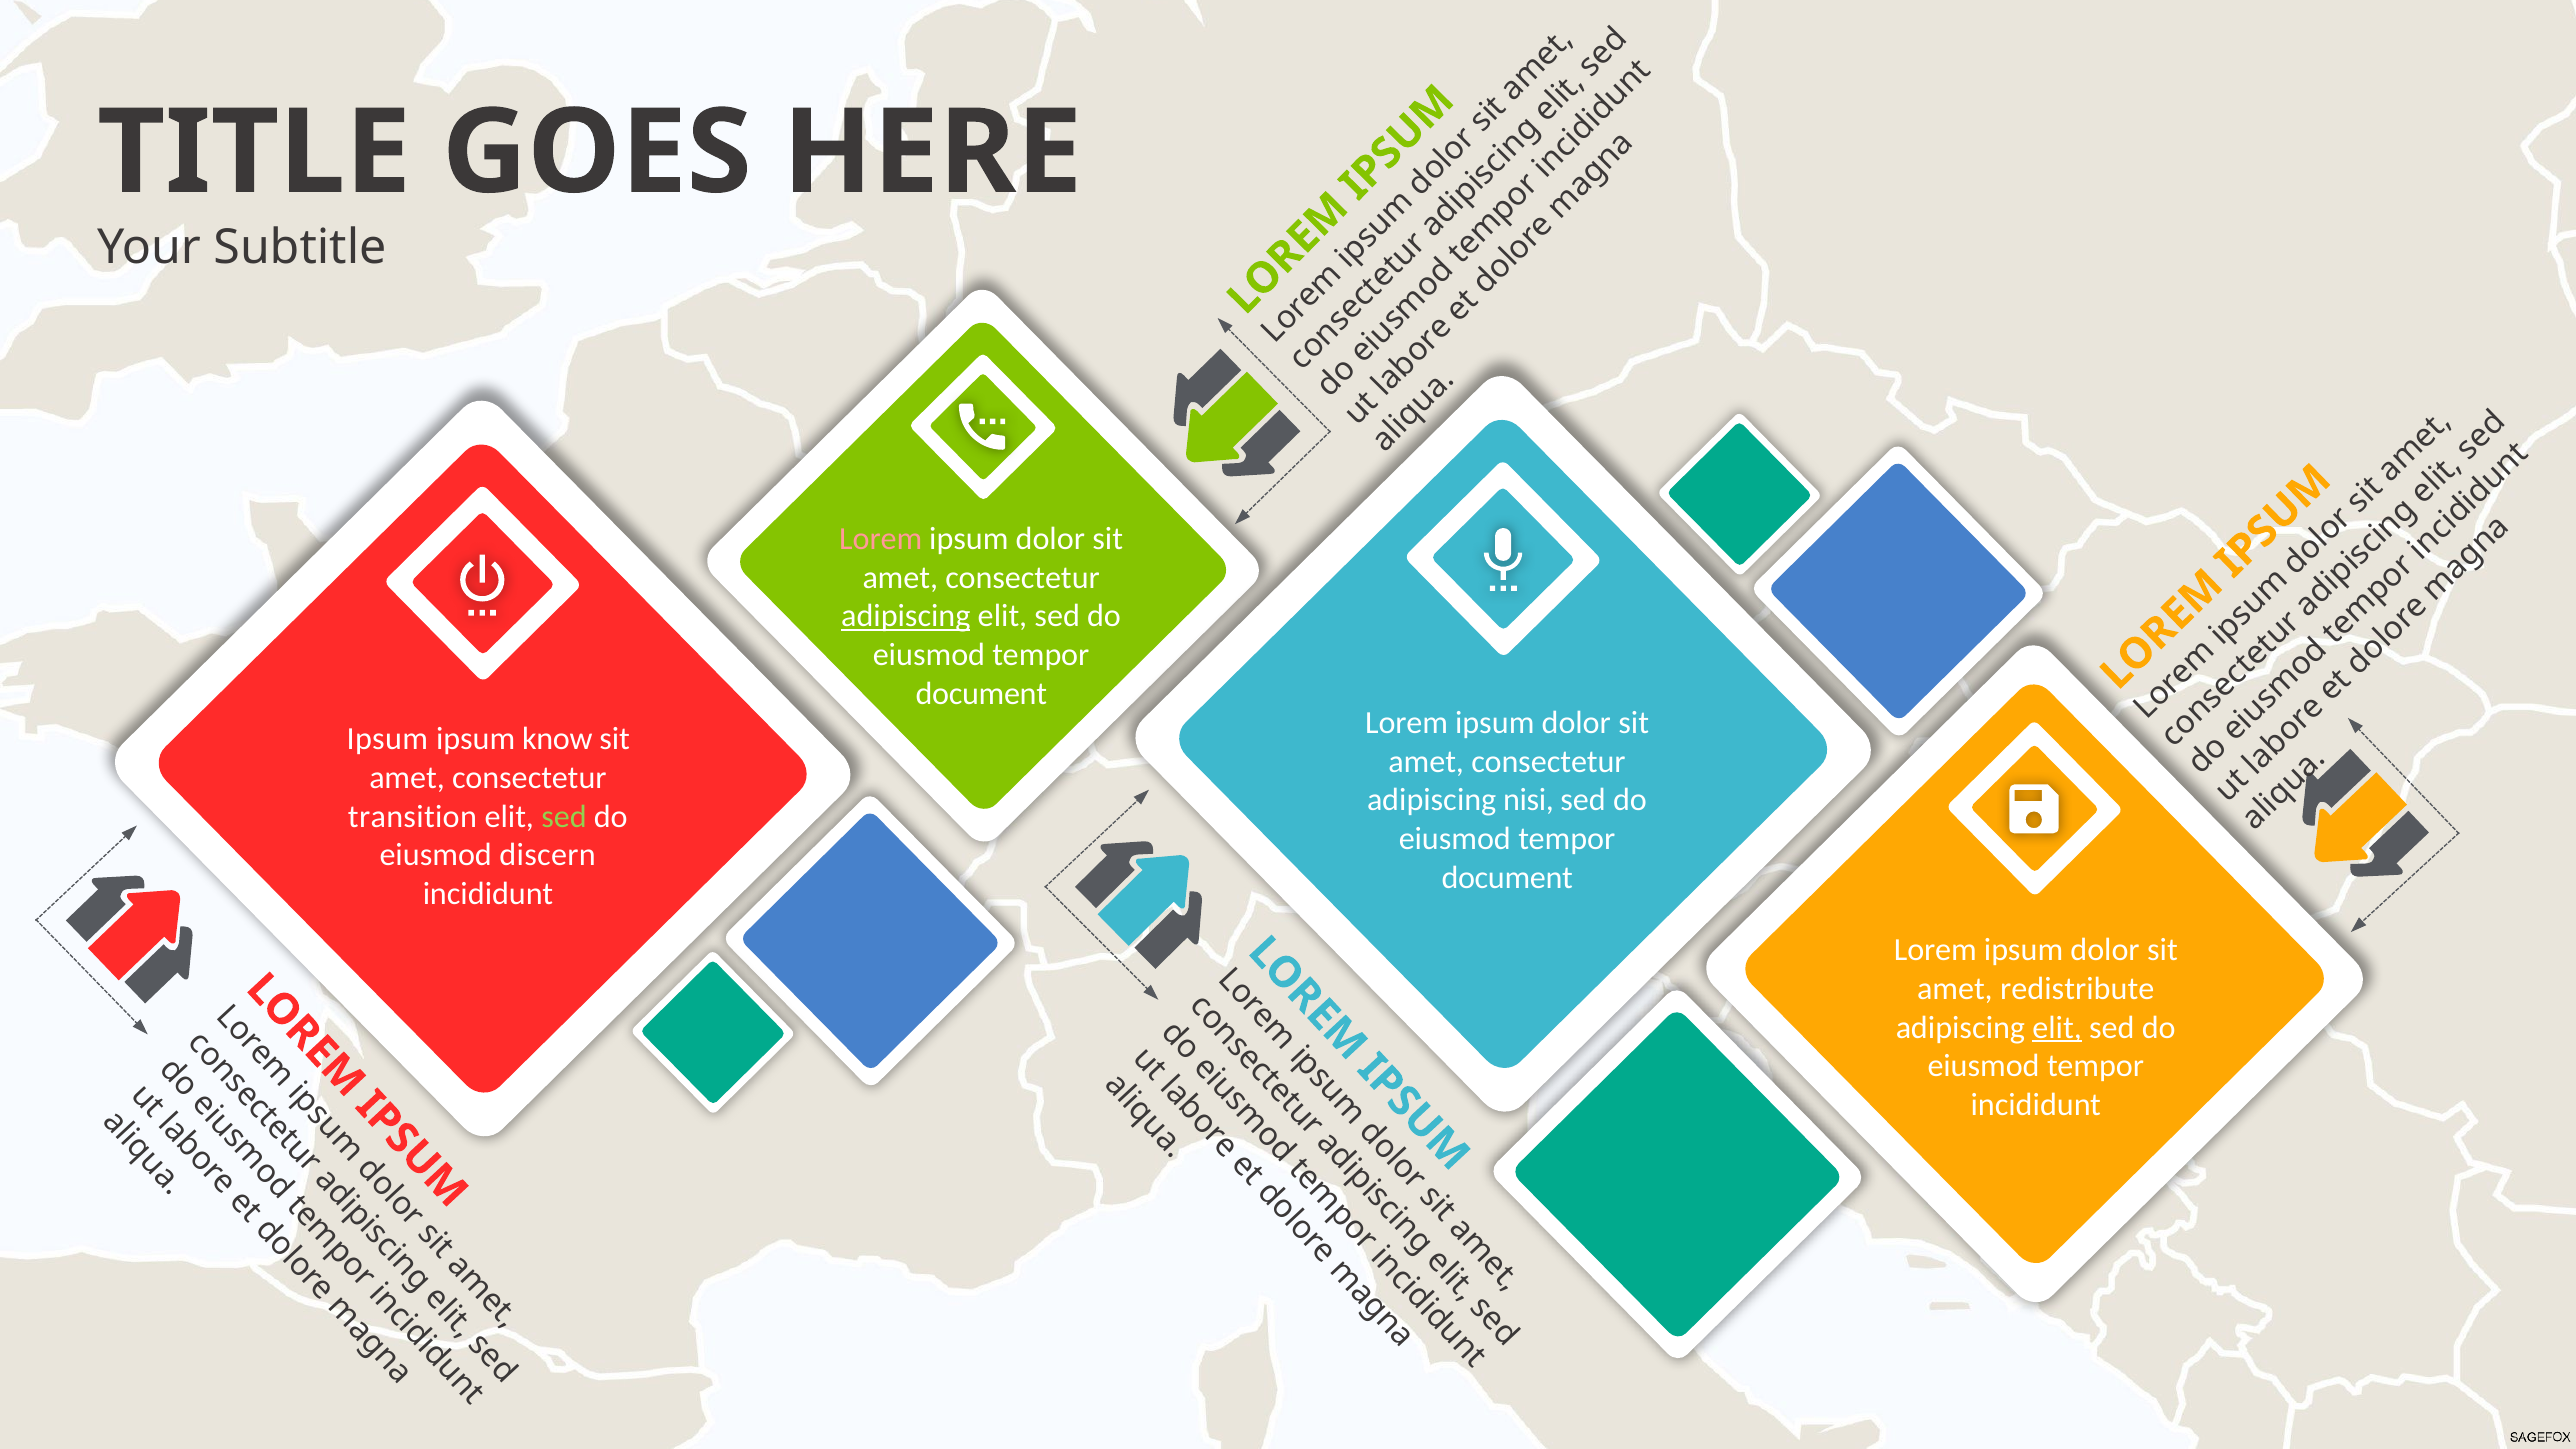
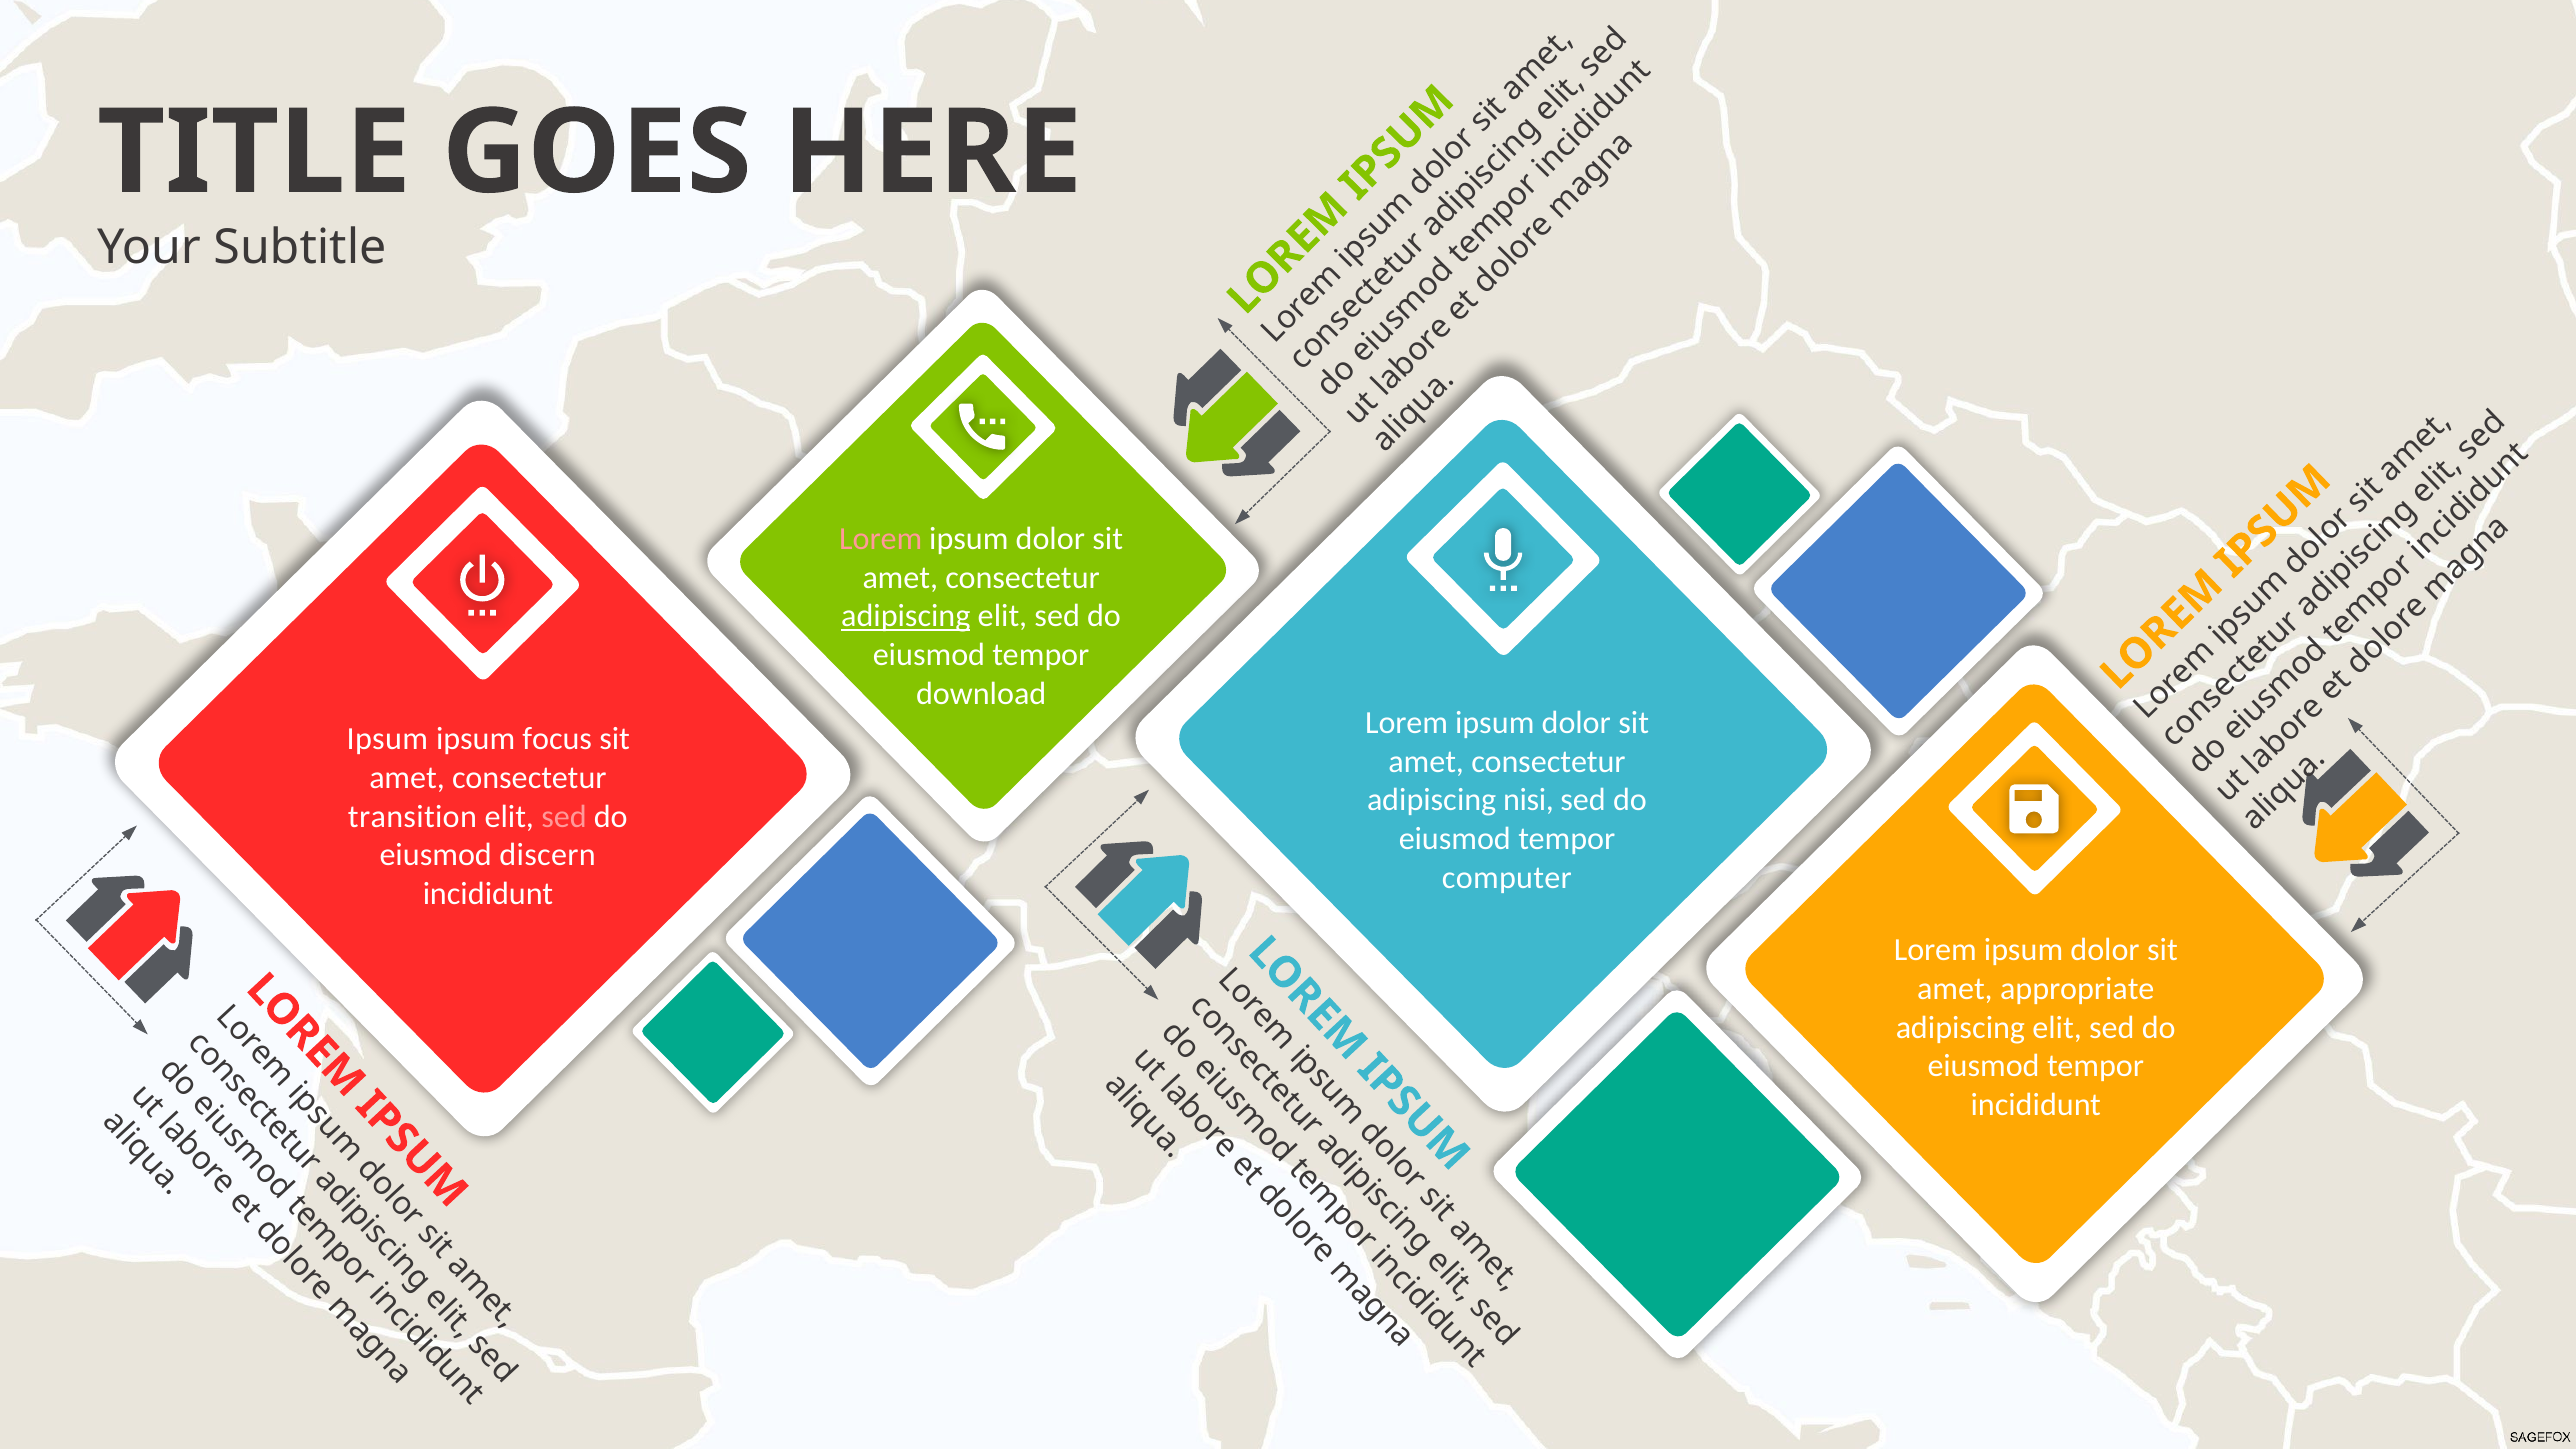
document: document -> download (981, 694)
know: know -> focus (557, 739)
sed colour: light green -> pink (564, 816)
document: document -> computer (1507, 877)
redistribute: redistribute -> appropriate (2077, 989)
elit underline: present -> none (2057, 1028)
